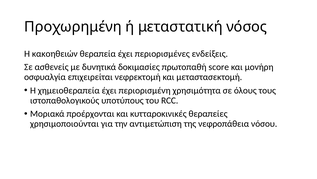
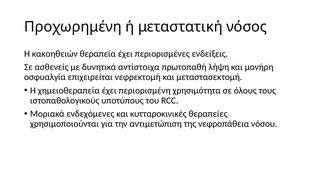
δοκιμασίες: δοκιμασίες -> αντίστοιχα (139, 67)
score: score -> λήψη (219, 67)
προέρχονται: προέρχονται -> ενδεχόμενες (90, 113)
